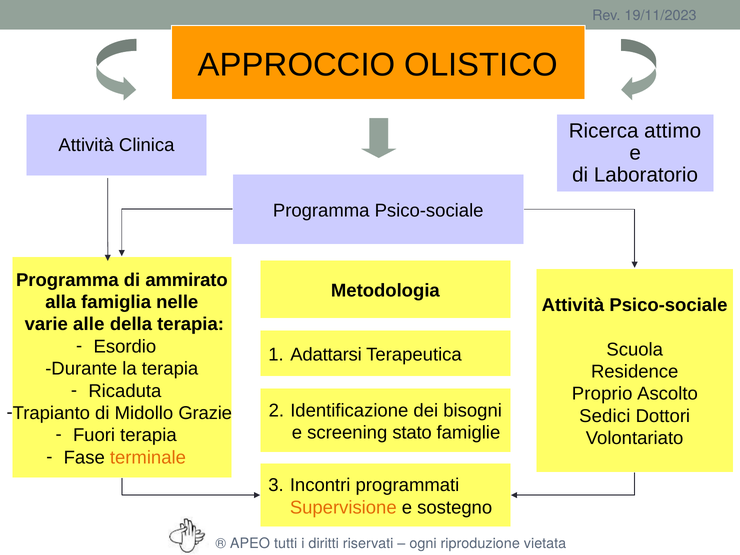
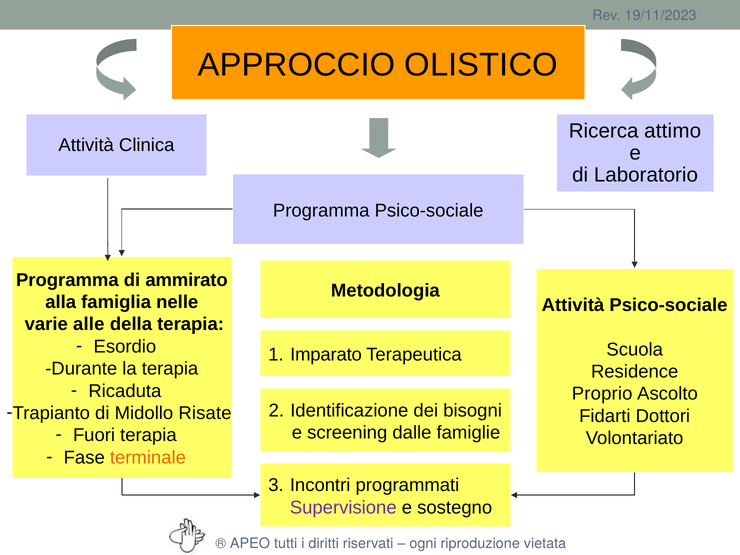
Adattarsi: Adattarsi -> Imparato (326, 354)
Grazie: Grazie -> Risate (205, 413)
Sedici: Sedici -> Fidarti (605, 416)
stato: stato -> dalle (412, 433)
Supervisione colour: orange -> purple (343, 507)
